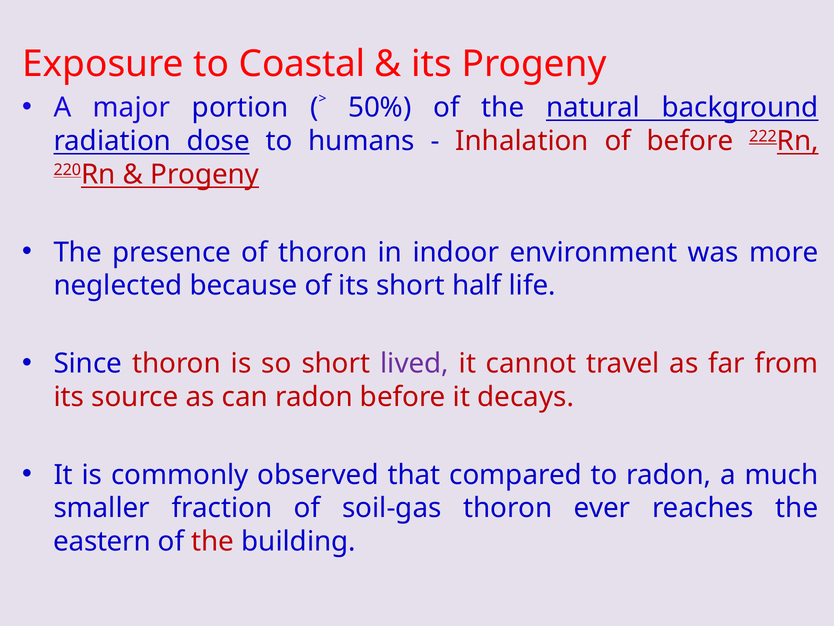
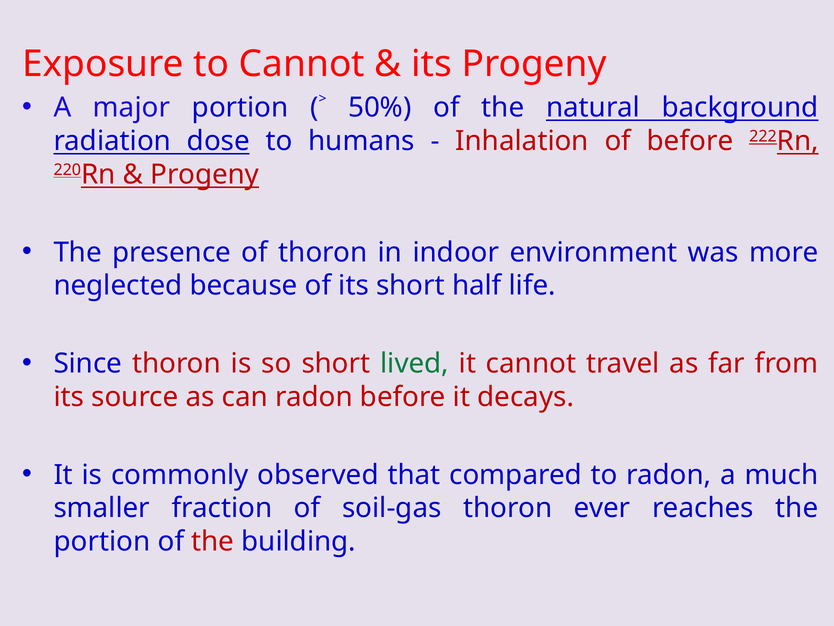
to Coastal: Coastal -> Cannot (302, 64)
lived colour: purple -> green (415, 363)
eastern: eastern -> portion (102, 541)
